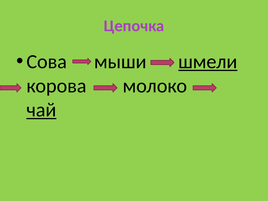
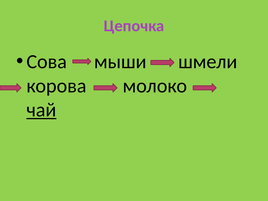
шмели underline: present -> none (208, 62)
